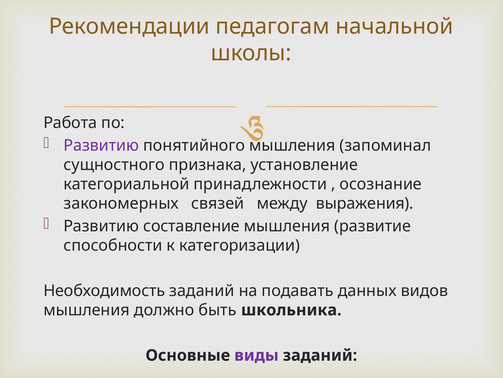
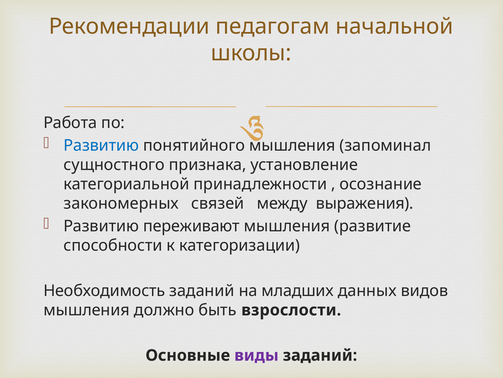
Развитию colour: purple -> blue (101, 145)
составление: составление -> переживают (192, 226)
подавать: подавать -> младших (298, 290)
школьника: школьника -> взрослости (291, 309)
